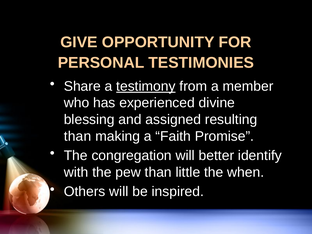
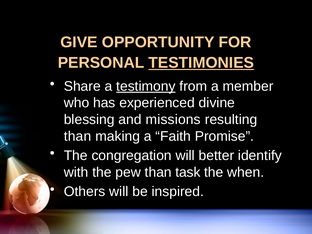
TESTIMONIES underline: none -> present (201, 63)
assigned: assigned -> missions (173, 120)
little: little -> task (188, 172)
